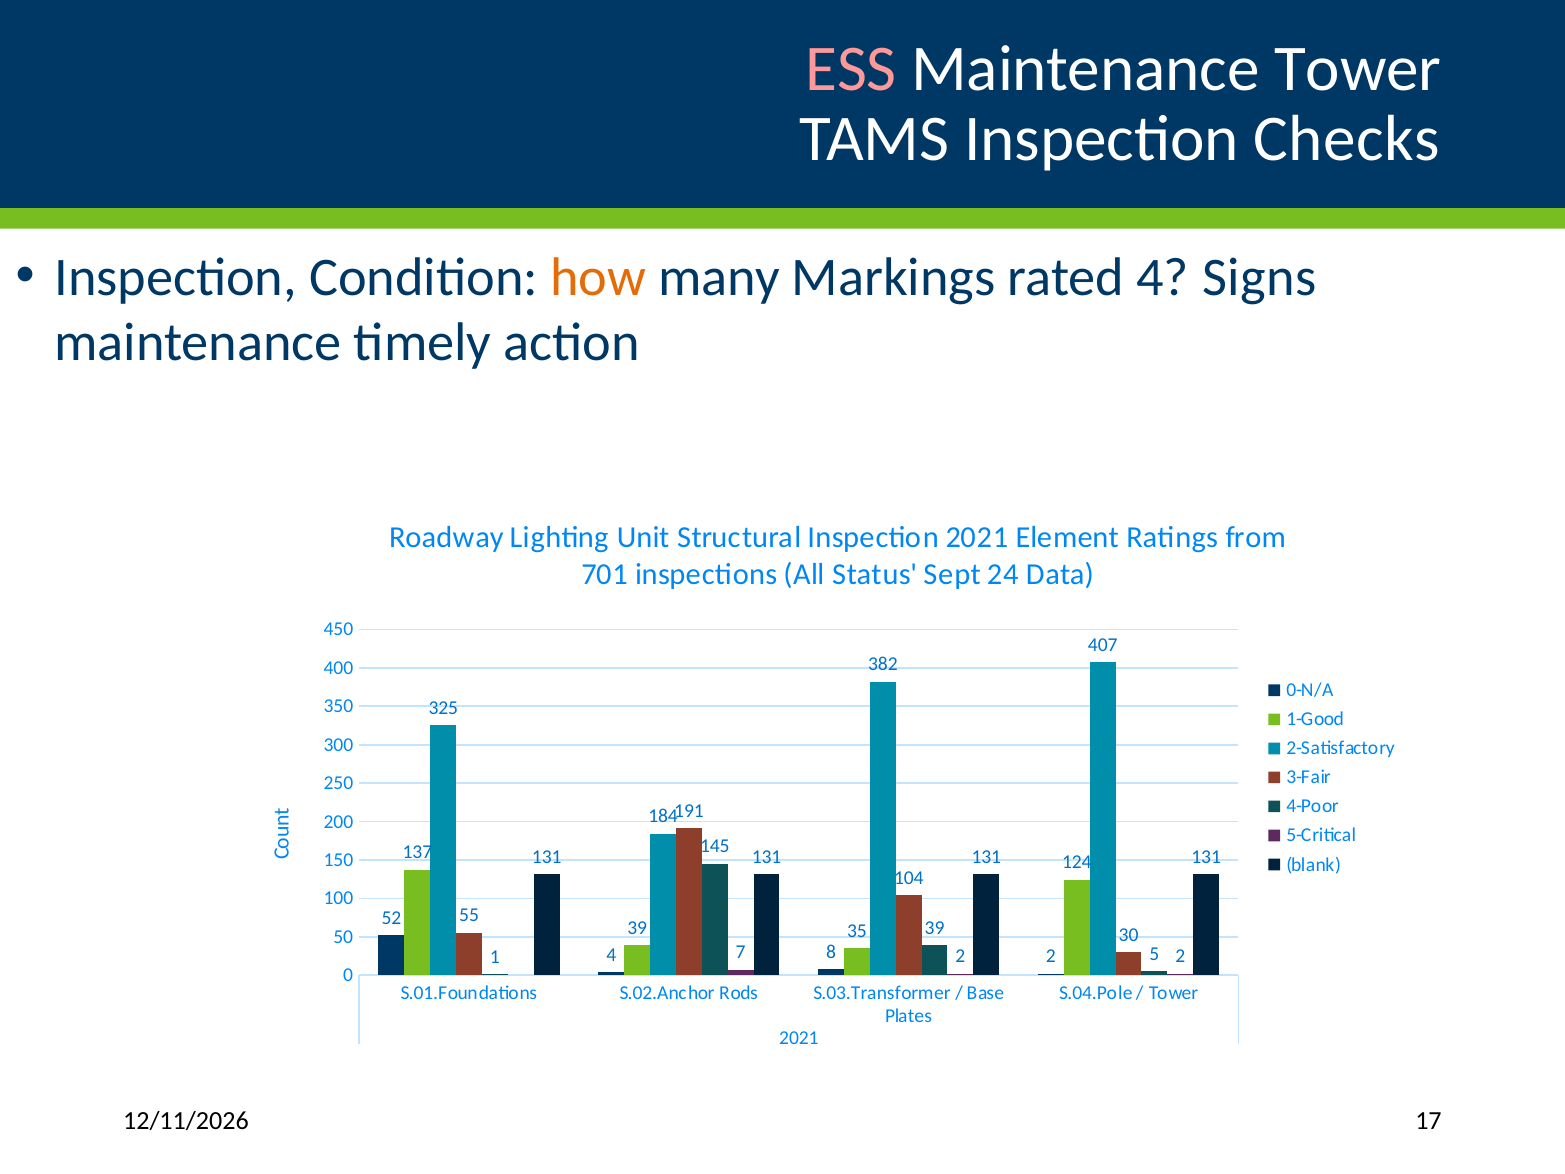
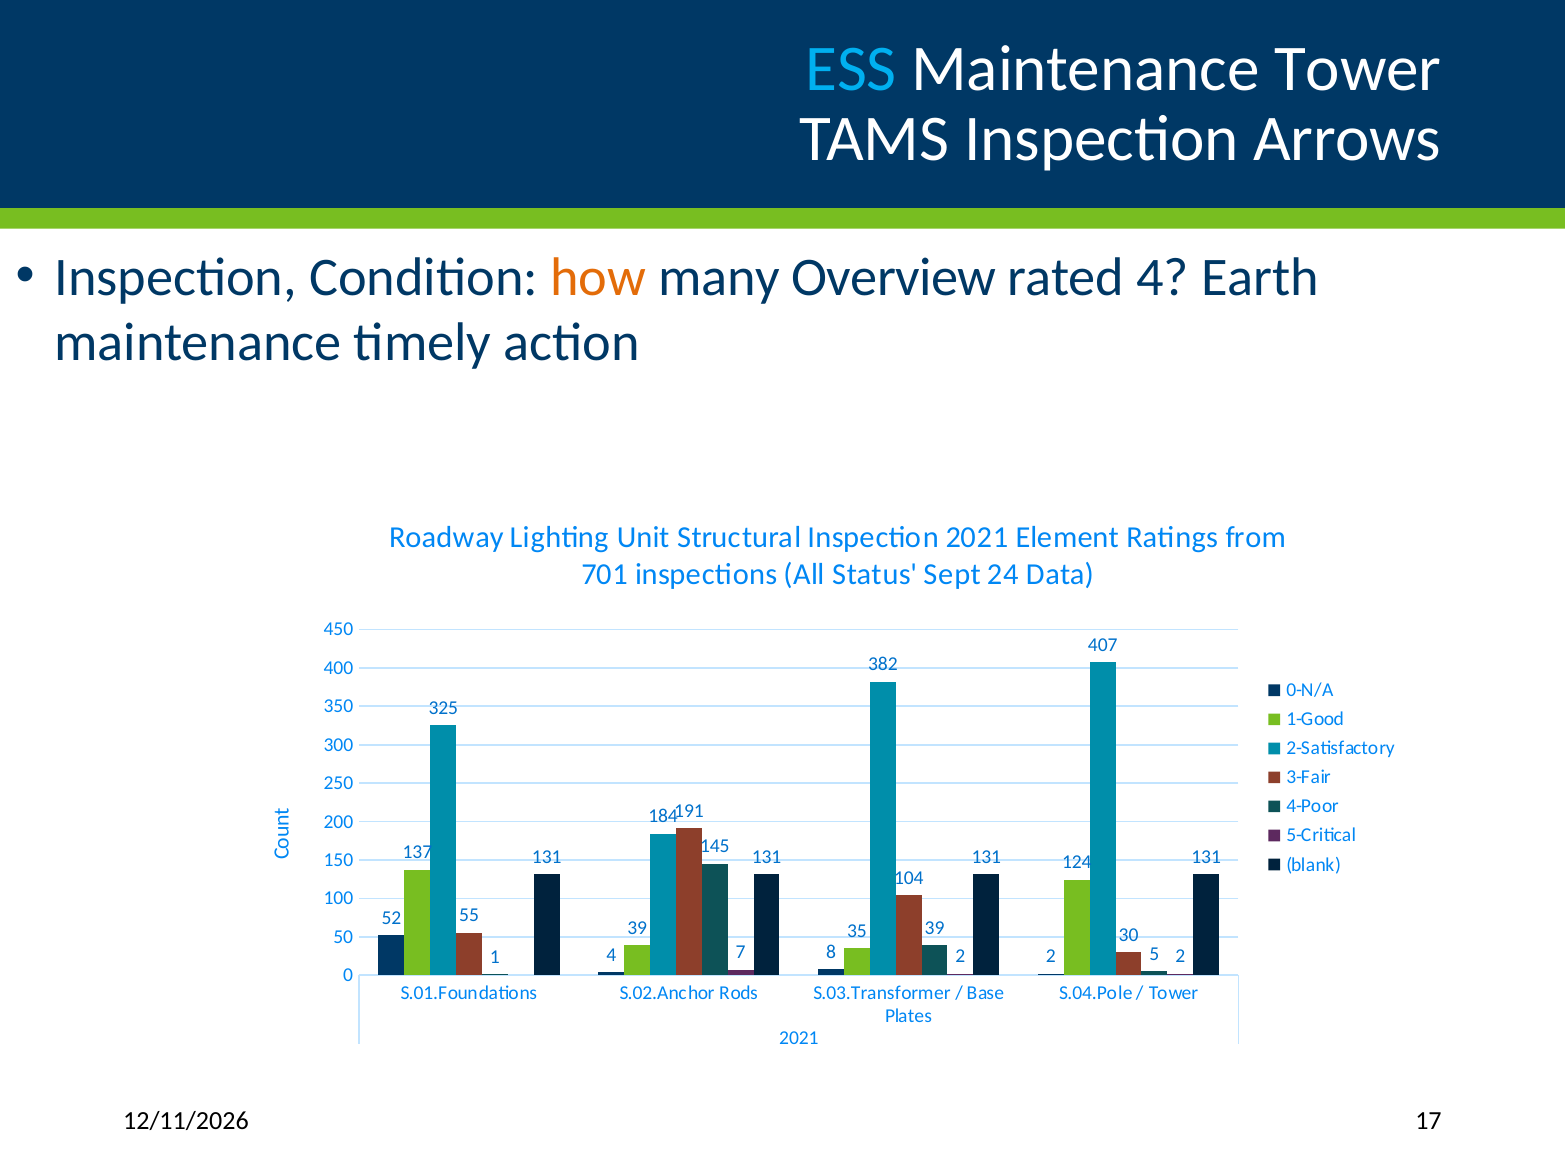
ESS colour: pink -> light blue (851, 69)
Checks: Checks -> Arrows (1347, 139)
Markings: Markings -> Overview (894, 277)
Signs: Signs -> Earth (1260, 277)
